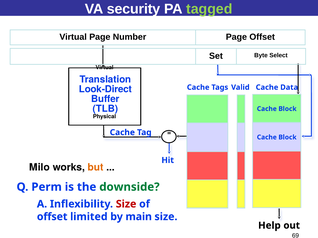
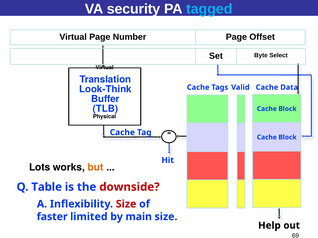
tagged colour: light green -> light blue (209, 9)
Look-Direct: Look-Direct -> Look-Think (105, 89)
Milo: Milo -> Lots (40, 168)
Perm: Perm -> Table (47, 187)
downside colour: green -> red (129, 187)
offset: offset -> faster (52, 217)
